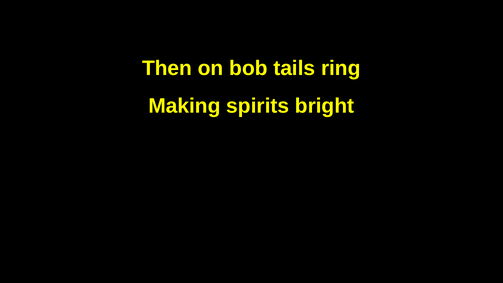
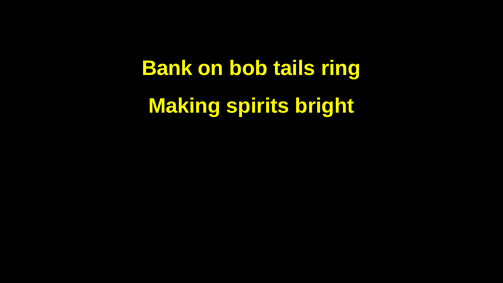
Then: Then -> Bank (167, 68)
